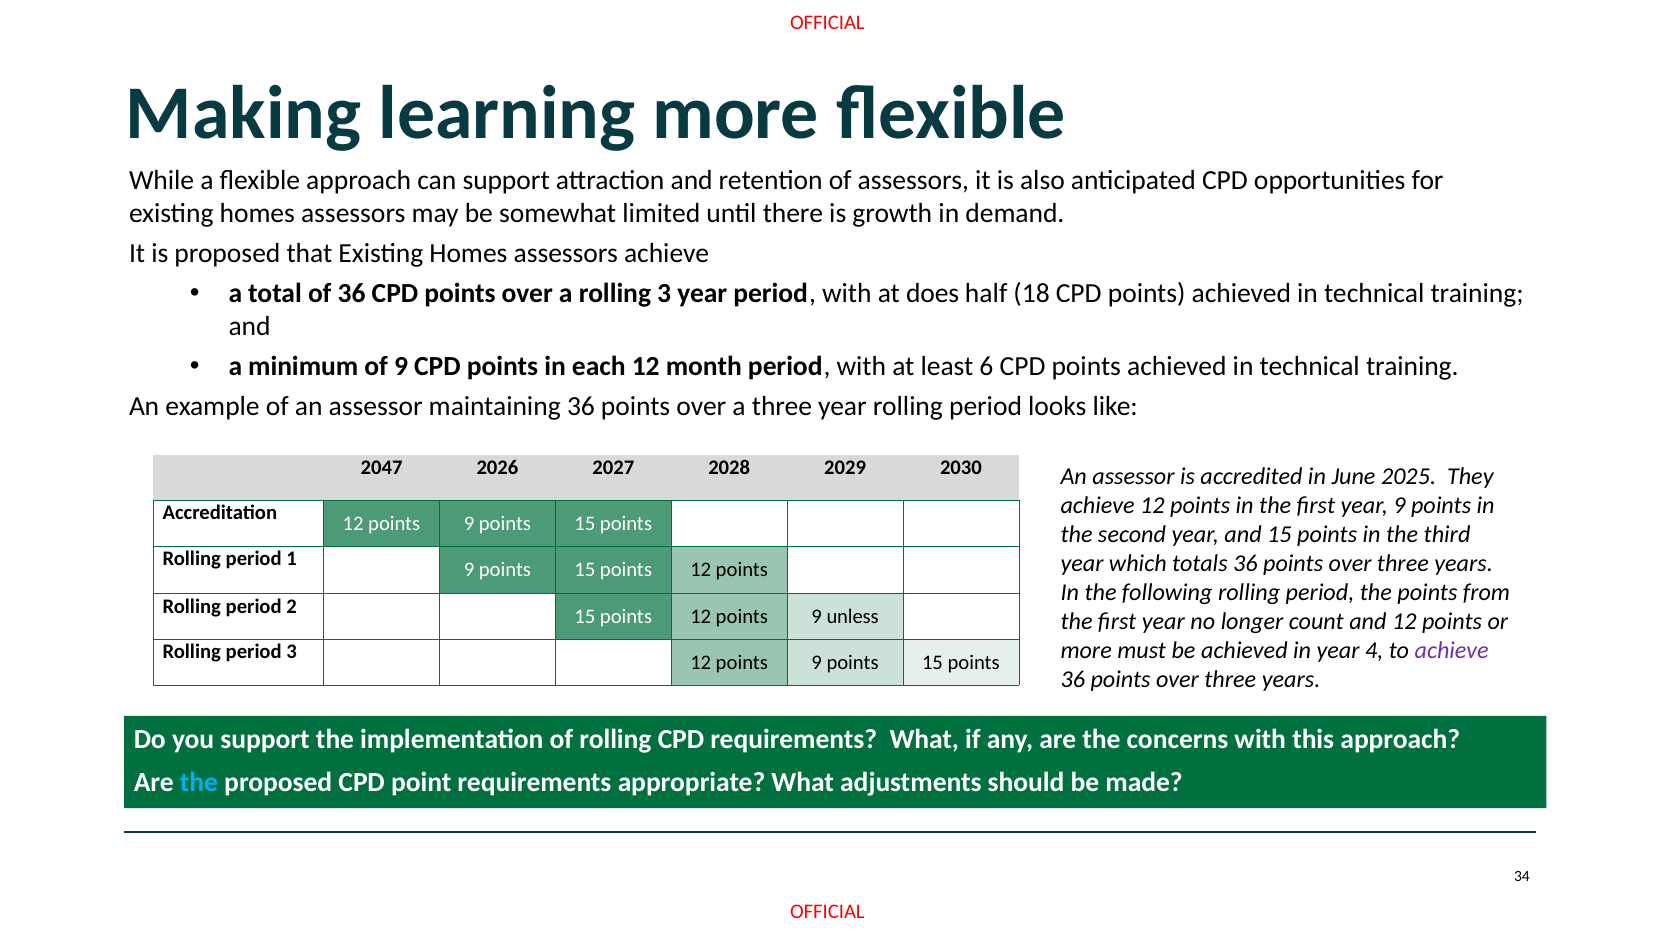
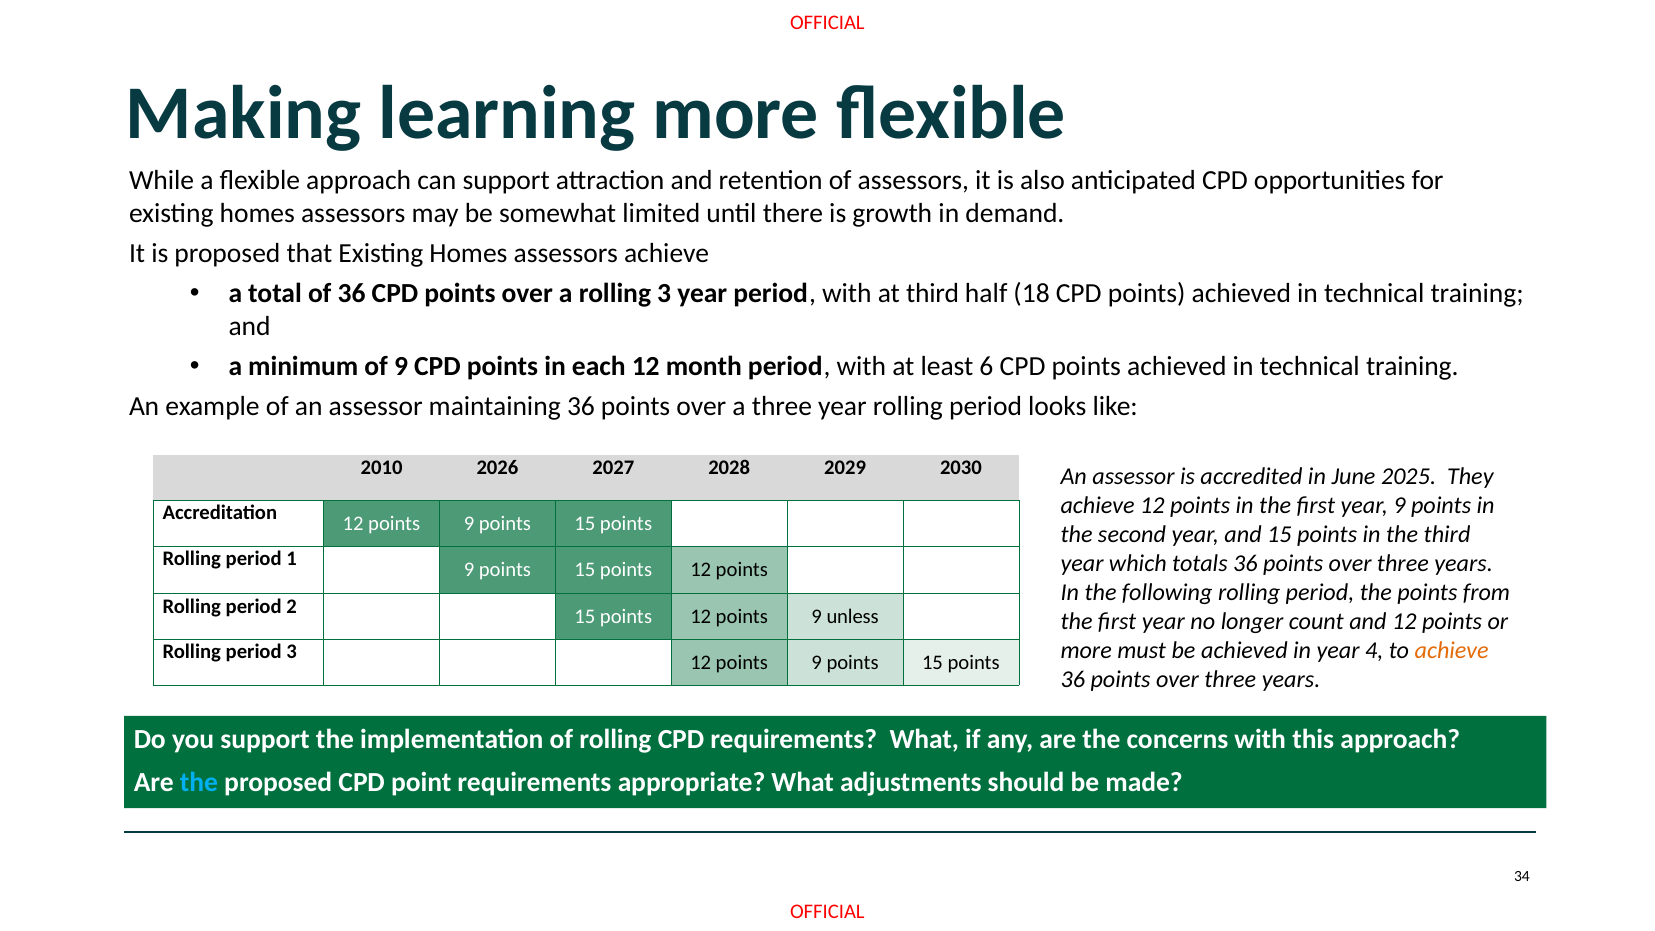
at does: does -> third (933, 294)
2047: 2047 -> 2010 (382, 467)
achieve colour: purple -> orange (1452, 651)
